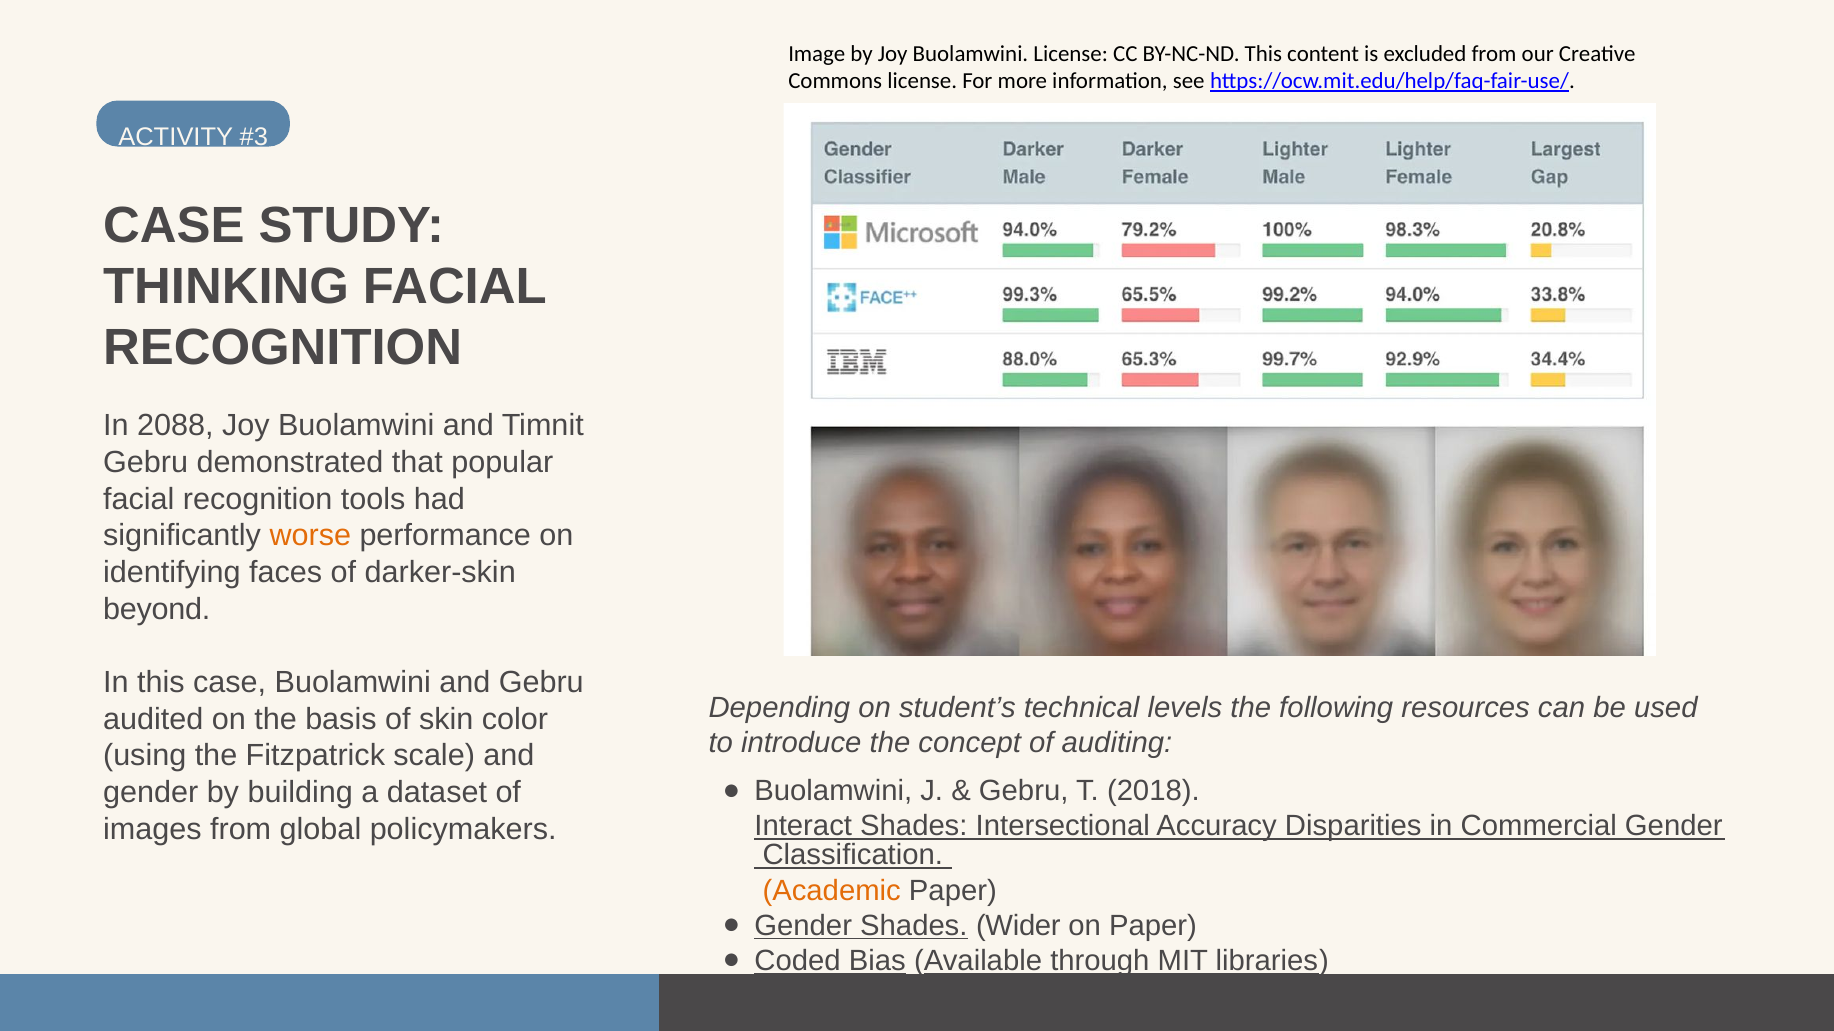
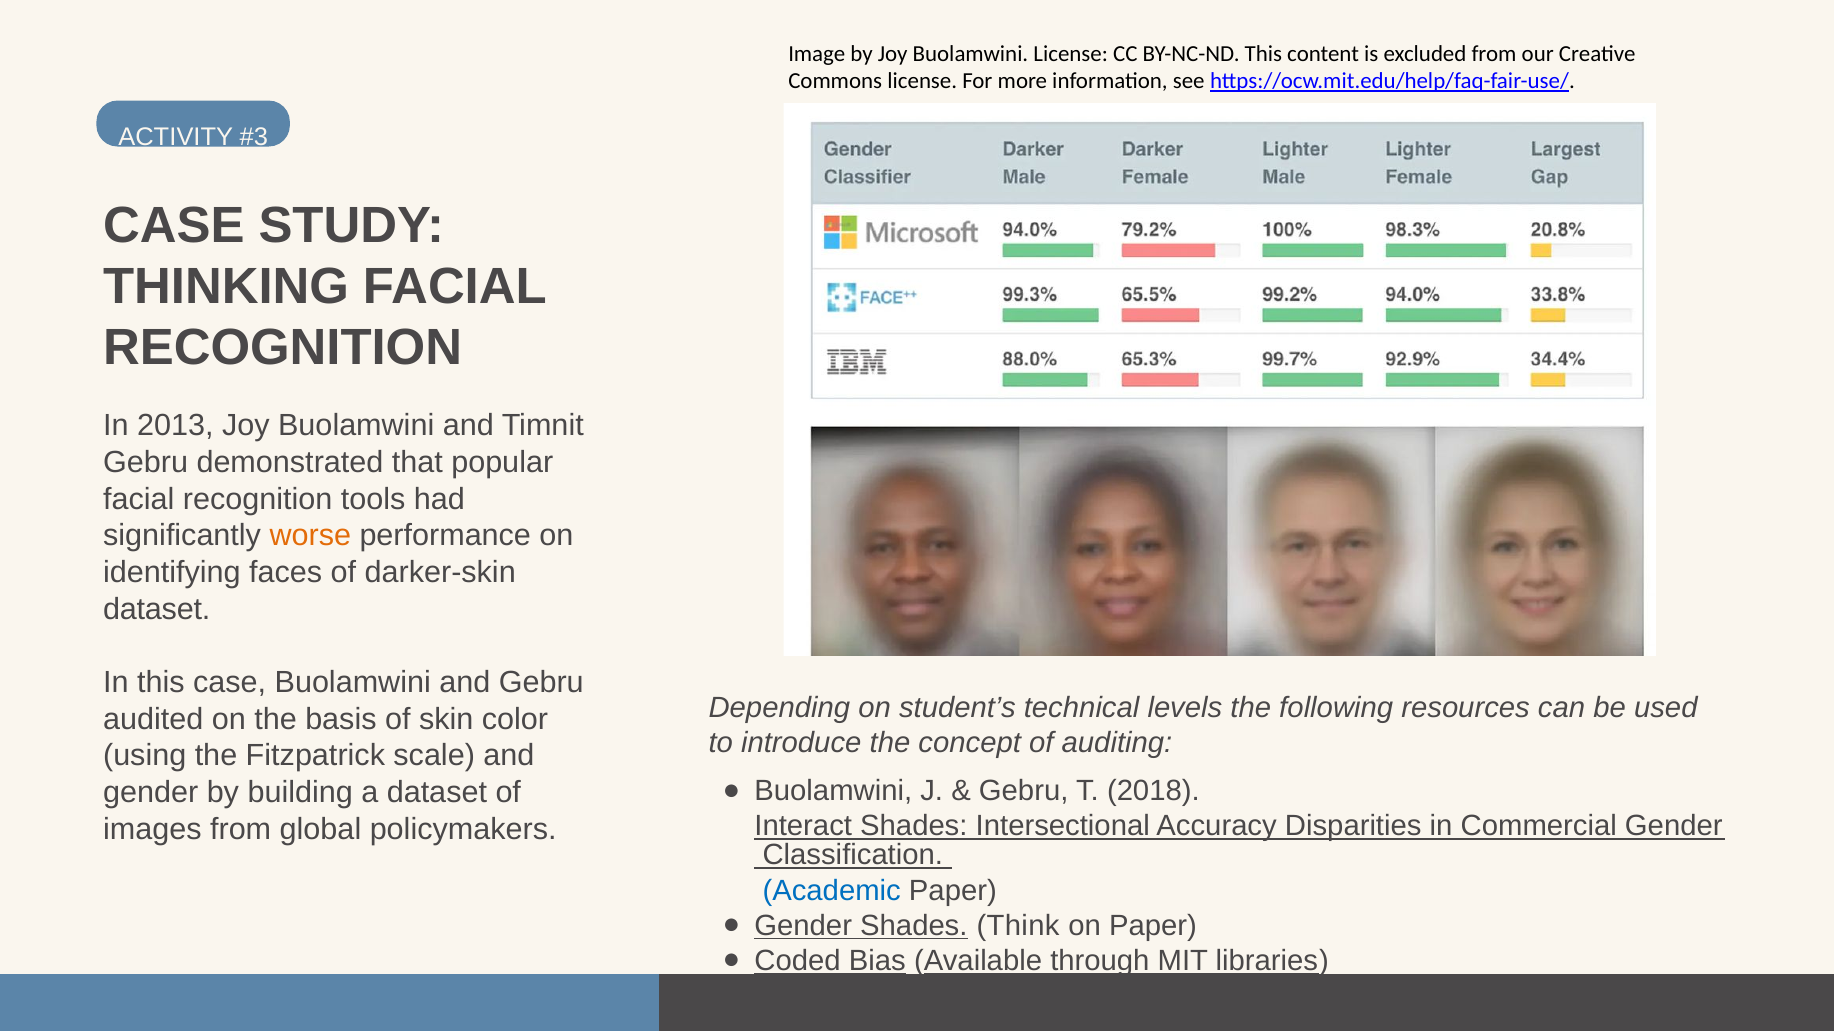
2088: 2088 -> 2013 (175, 426)
beyond: beyond -> dataset (157, 609)
Academic colour: orange -> blue (832, 891)
Wider: Wider -> Think (1018, 926)
